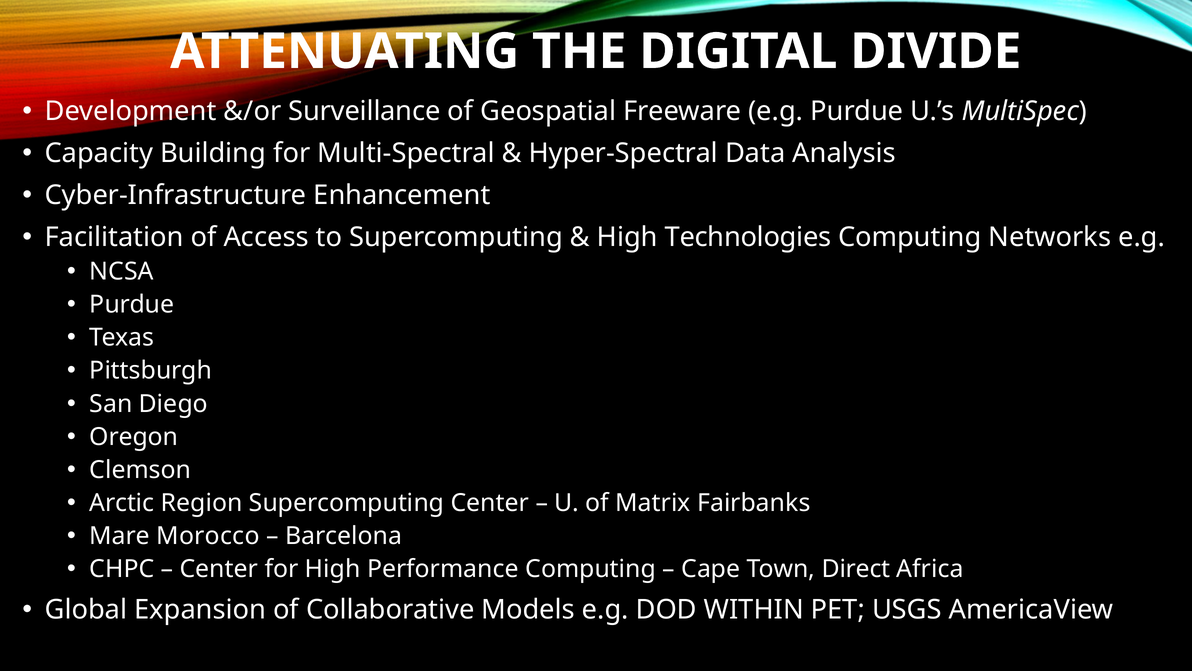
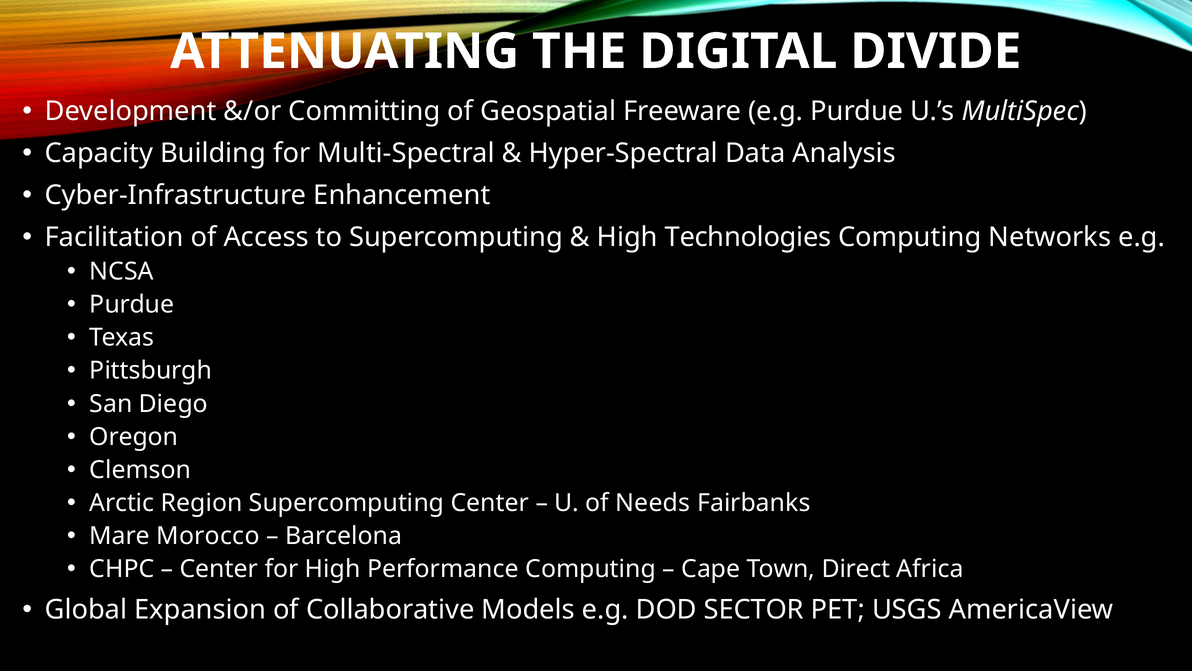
Surveillance: Surveillance -> Committing (364, 111)
Matrix: Matrix -> Needs (653, 503)
WITHIN: WITHIN -> SECTOR (754, 609)
